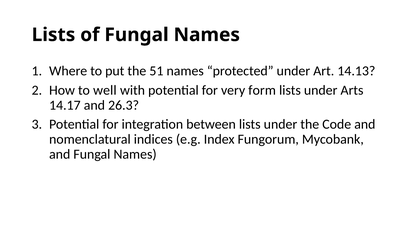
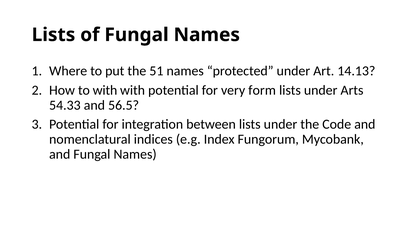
to well: well -> with (105, 90)
14.17: 14.17 -> 54.33 (65, 105)
26.3: 26.3 -> 56.5 (124, 105)
